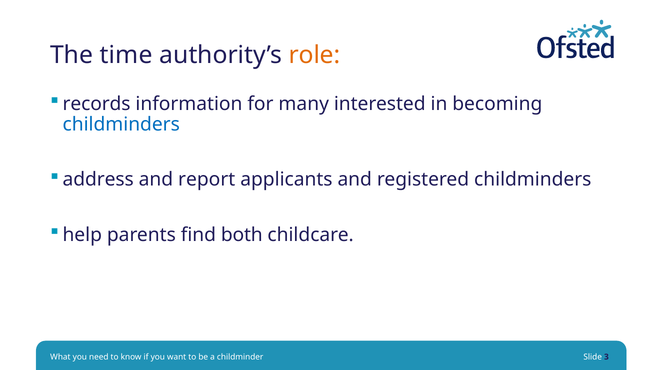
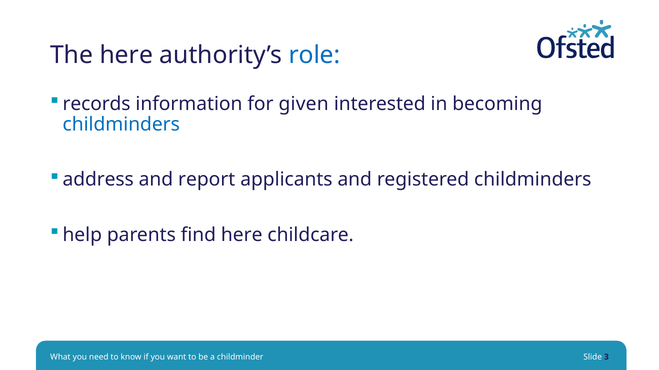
The time: time -> here (126, 55)
role colour: orange -> blue (314, 55)
many: many -> given (304, 104)
find both: both -> here (242, 235)
